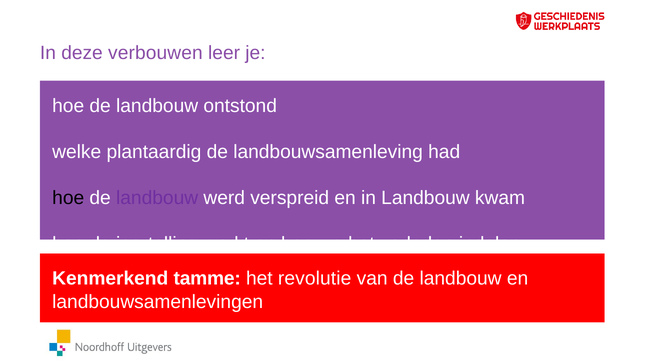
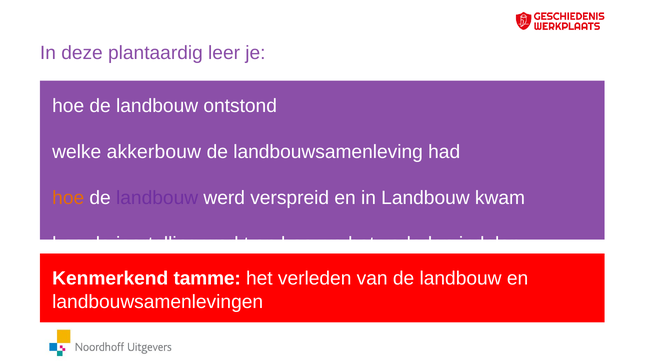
verbouwen: verbouwen -> plantaardig (155, 53)
plantaardig: plantaardig -> akkerbouw (154, 152)
hoe colour: black -> orange (68, 198)
revolutie: revolutie -> verleden (315, 279)
